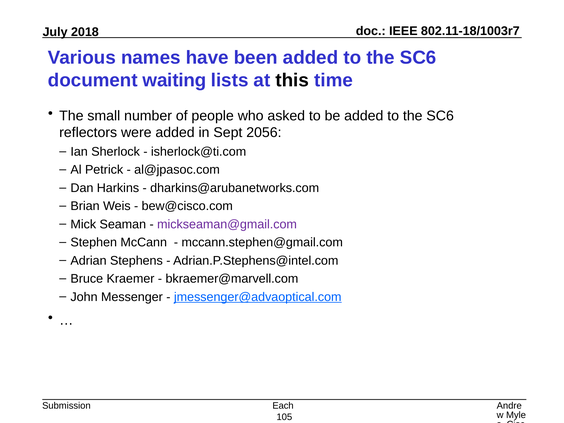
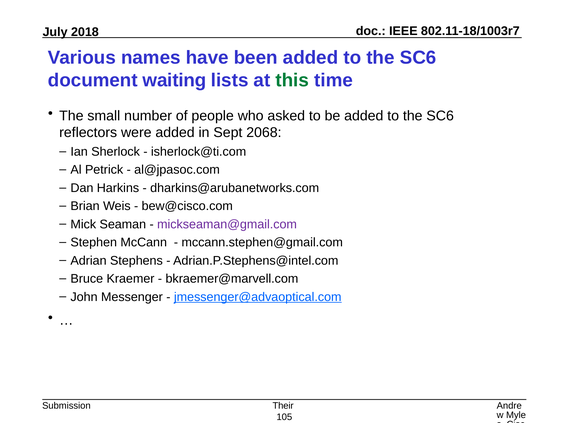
this colour: black -> green (292, 80)
2056: 2056 -> 2068 (264, 133)
Each: Each -> Their (283, 406)
